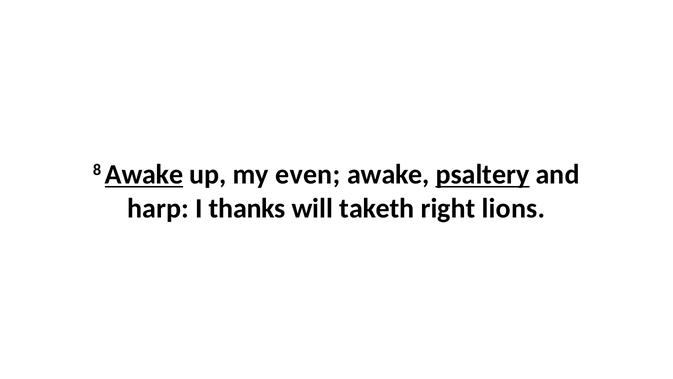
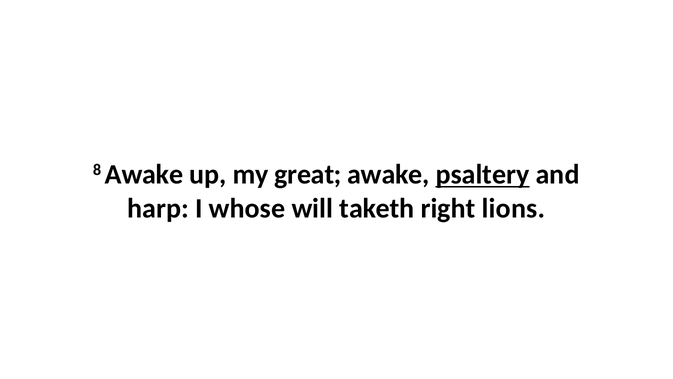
Awake underline: present -> none (144, 174)
even: even -> great (308, 174)
thanks: thanks -> whose (247, 208)
